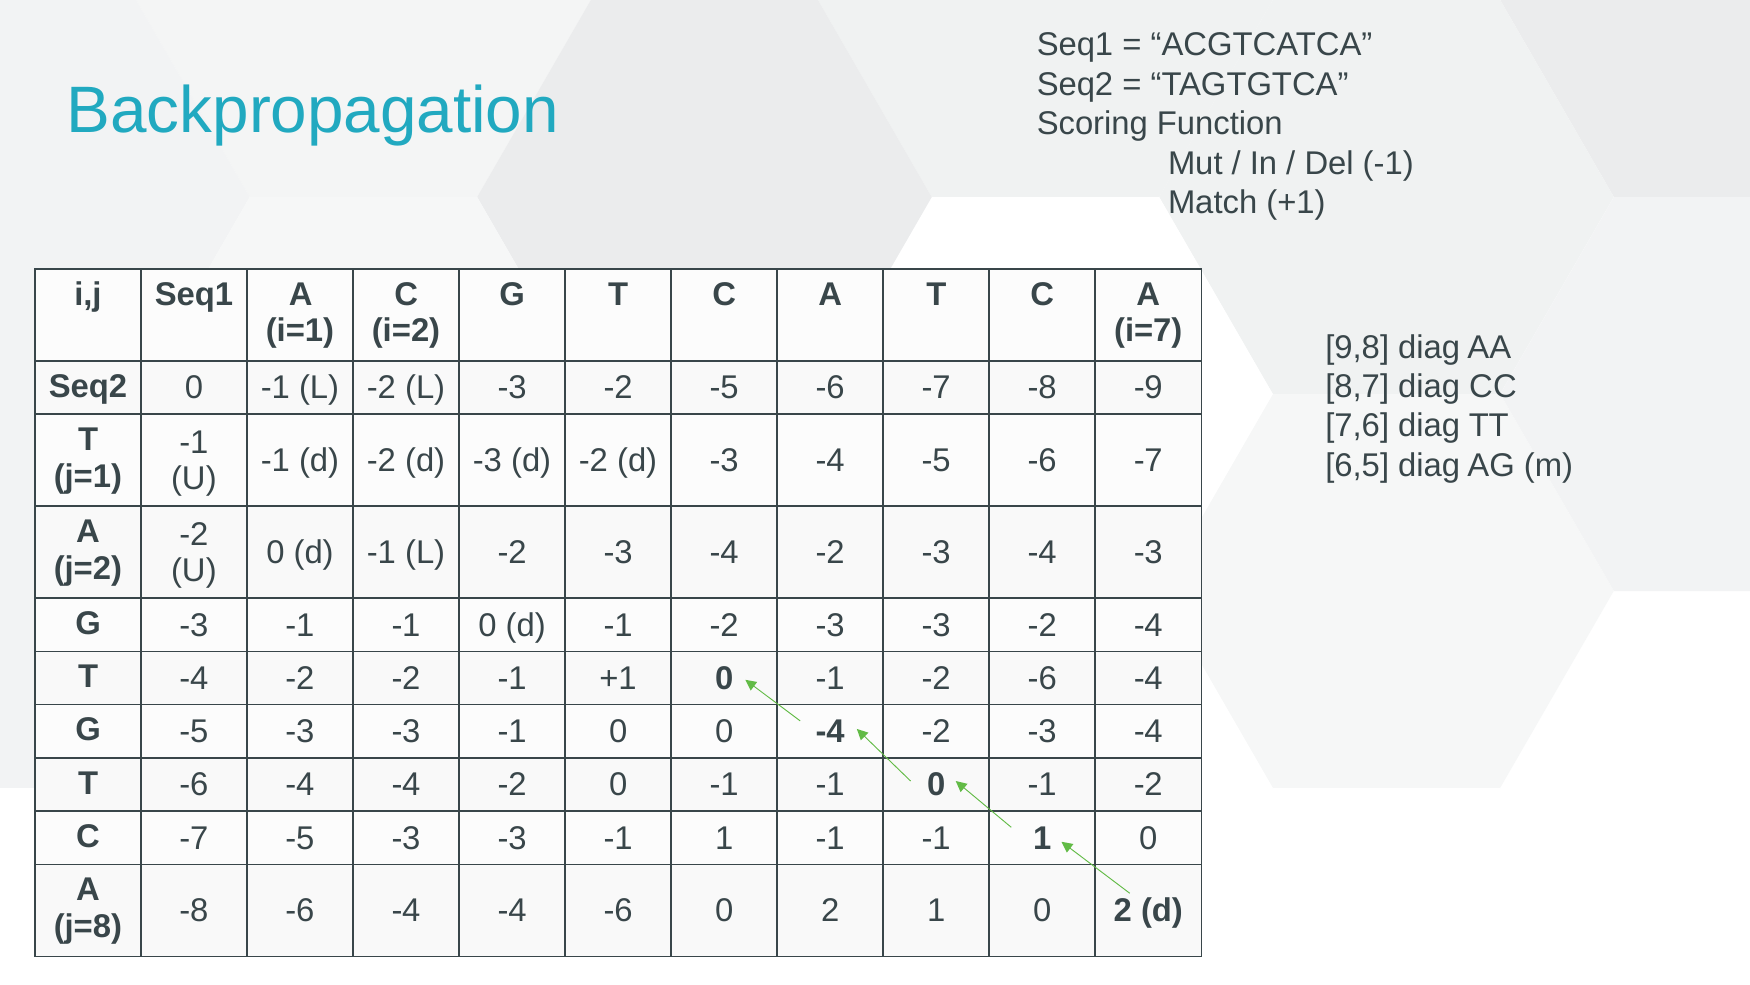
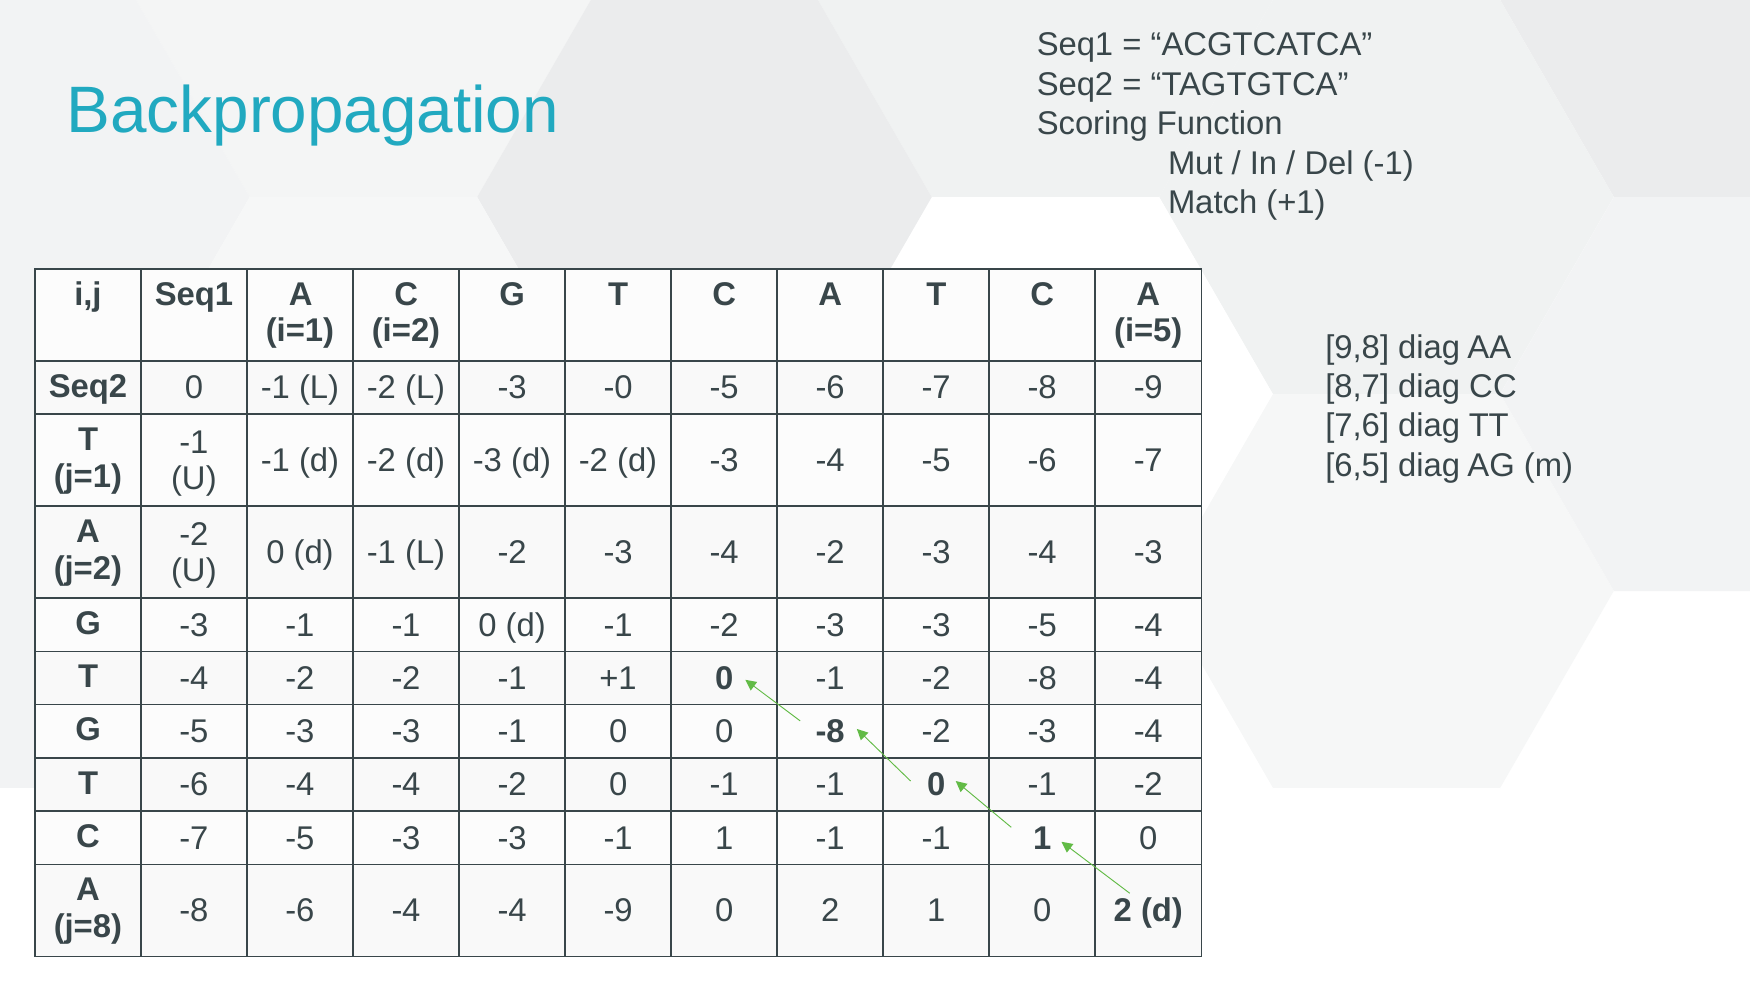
i=7: i=7 -> i=5 (1148, 331)
L -3 -2: -2 -> -0 (618, 388)
-3 -3 -2: -2 -> -5 (1042, 625)
-2 -6: -6 -> -8 (1042, 678)
0 -4: -4 -> -8 (830, 731)
-4 -6: -6 -> -9 (618, 910)
